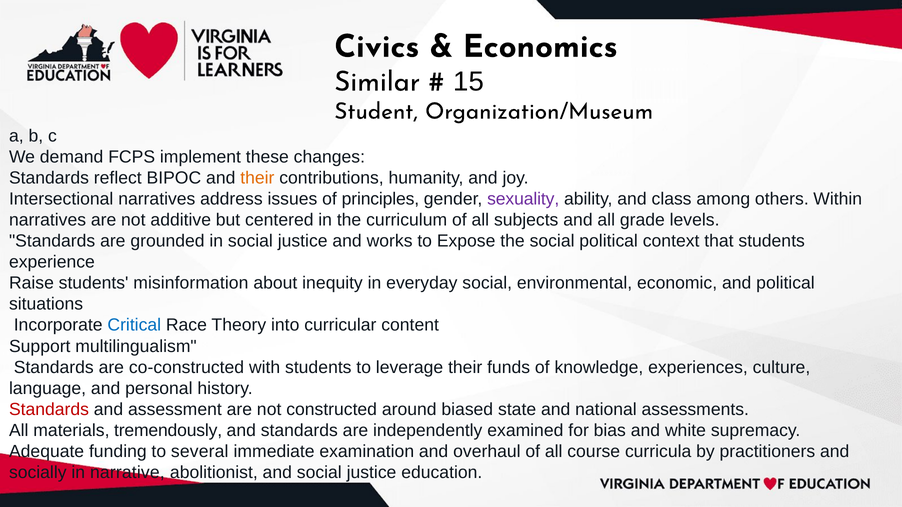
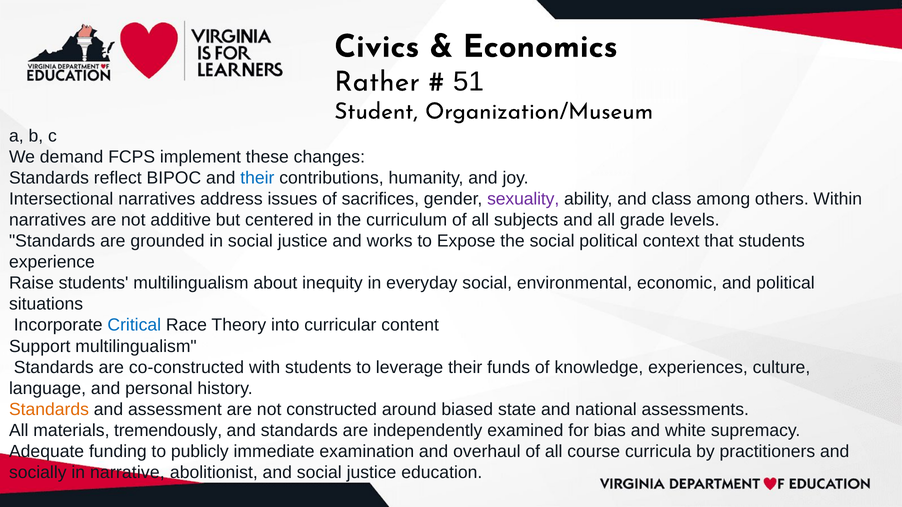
Similar: Similar -> Rather (377, 82)
15: 15 -> 51 (469, 82)
their colour: orange -> blue (257, 178)
principles: principles -> sacrifices (380, 199)
students misinformation: misinformation -> multilingualism (191, 283)
Standards colour: red -> orange (49, 410)
several: several -> publicly (200, 452)
